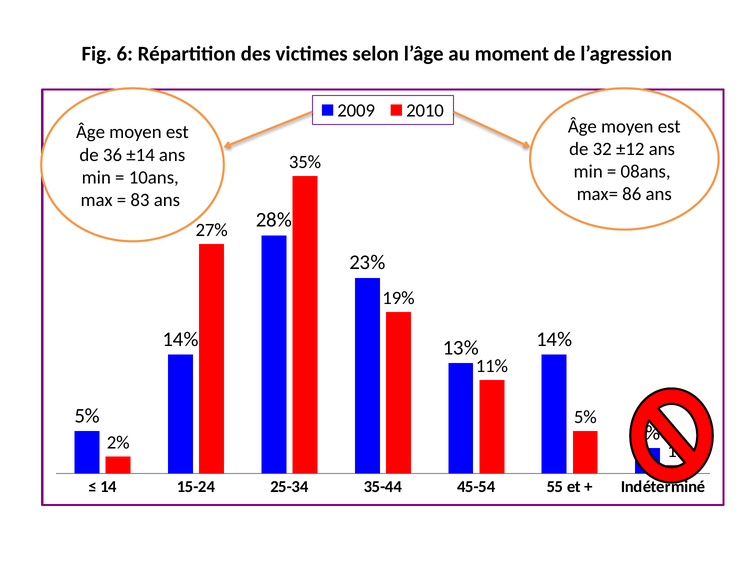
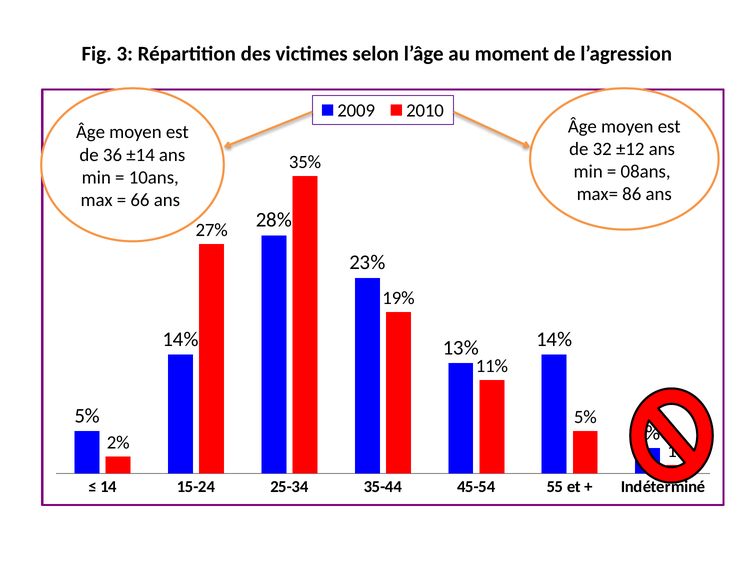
6: 6 -> 3 (125, 54)
83: 83 -> 66 (140, 200)
